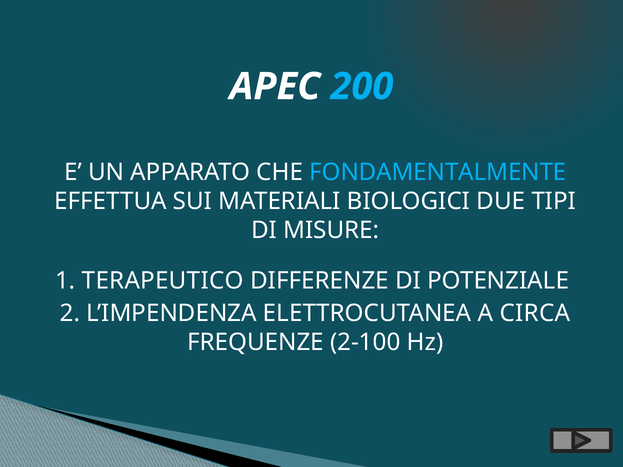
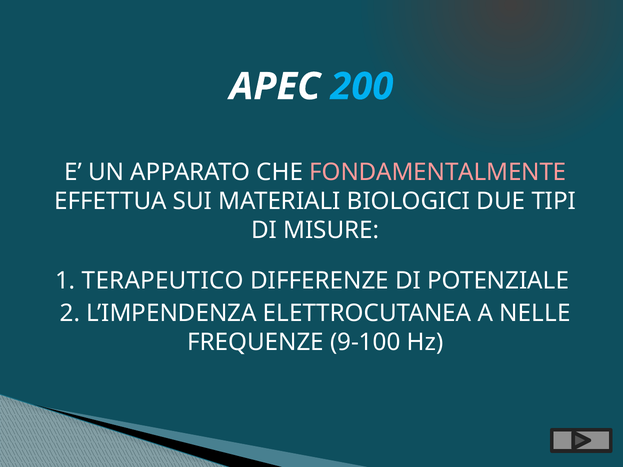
FONDAMENTALMENTE colour: light blue -> pink (438, 173)
CIRCA: CIRCA -> NELLE (535, 314)
2-100: 2-100 -> 9-100 (365, 343)
